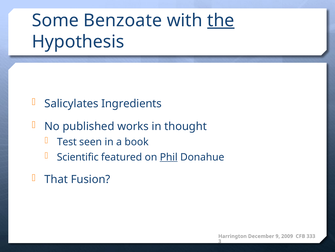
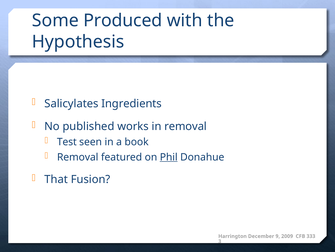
Benzoate: Benzoate -> Produced (123, 20)
the underline: present -> none (221, 20)
in thought: thought -> removal (186, 126)
Scientific: Scientific -> Removal (78, 157)
